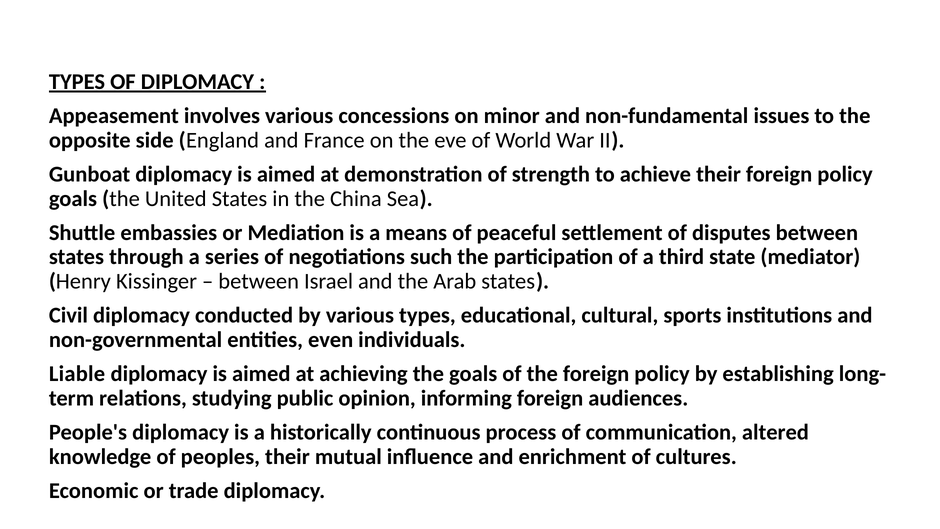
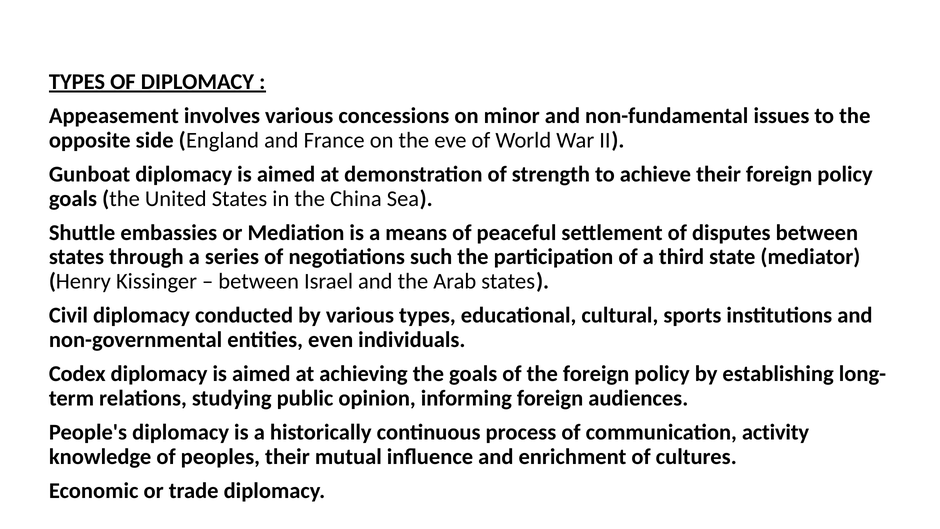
Liable: Liable -> Codex (77, 374)
altered: altered -> activity (776, 432)
